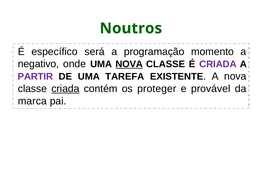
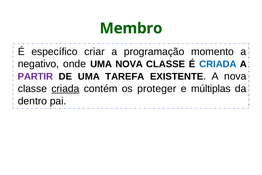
Noutros: Noutros -> Membro (131, 28)
será: será -> criar (95, 52)
NOVA underline: present -> none (129, 64)
CRIADA colour: purple -> blue (218, 64)
provável: provável -> múltiplas (211, 88)
marca: marca -> dentro (32, 101)
